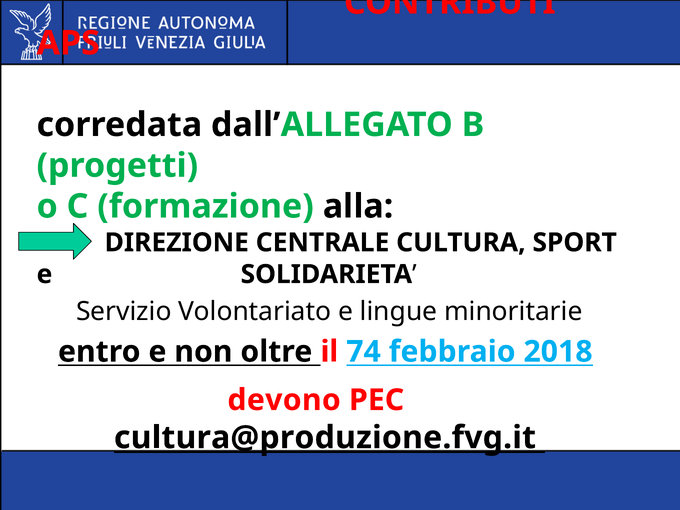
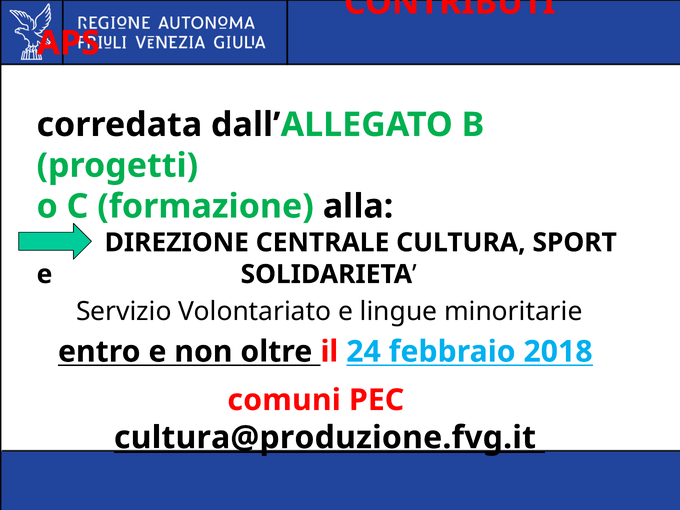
74: 74 -> 24 (364, 352)
devono: devono -> comuni (284, 400)
